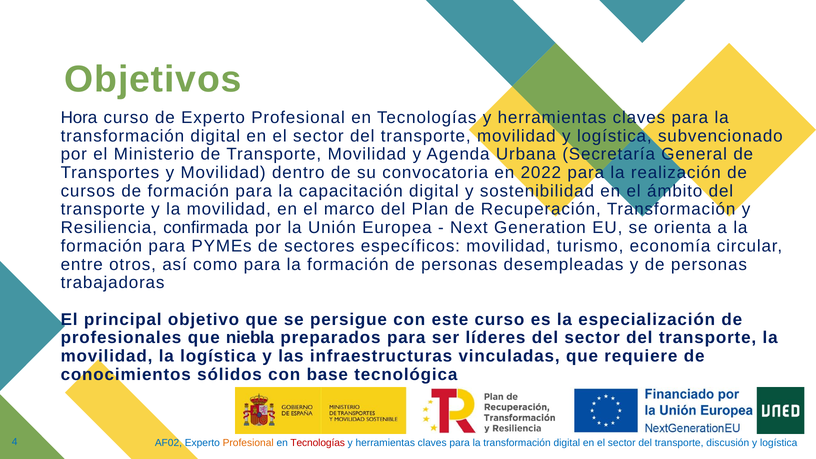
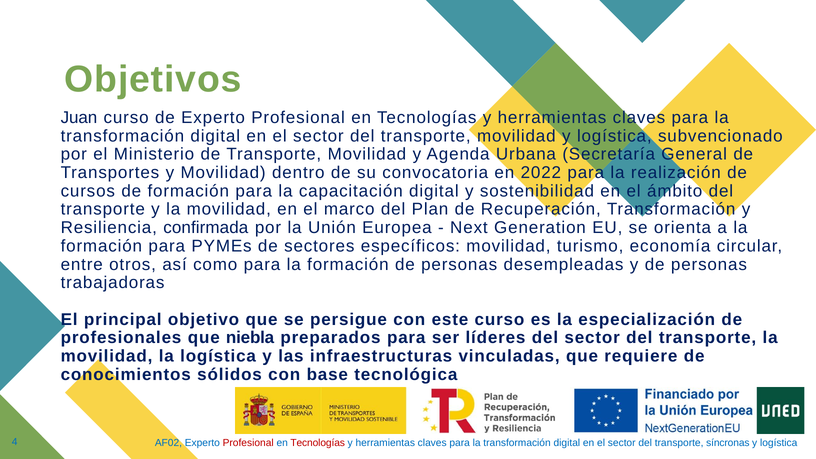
Hora: Hora -> Juan (79, 118)
Profesional colour: orange -> red (248, 443)
discusión: discusión -> síncronas (728, 443)
